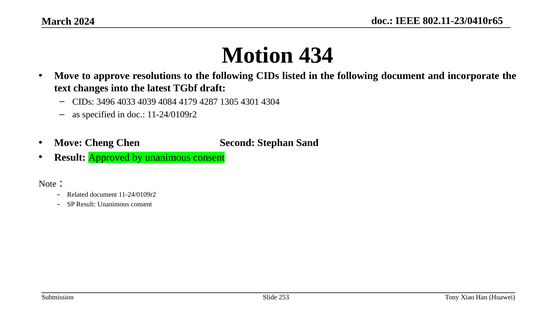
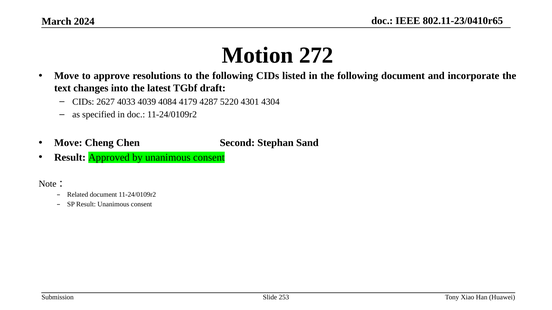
434: 434 -> 272 (316, 55)
3496: 3496 -> 2627 (106, 102)
1305: 1305 -> 5220 (229, 102)
